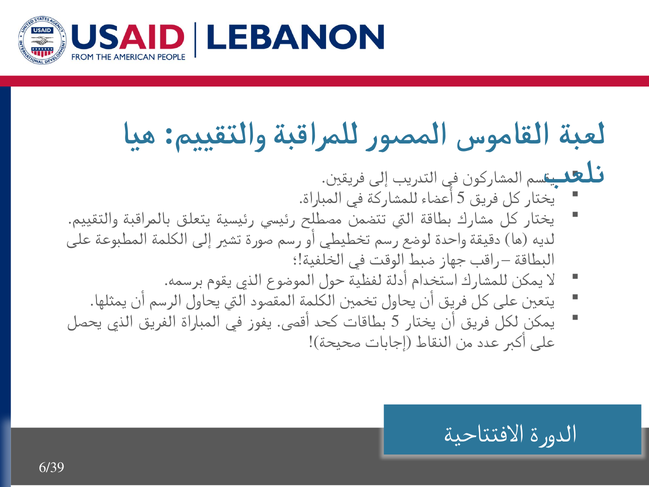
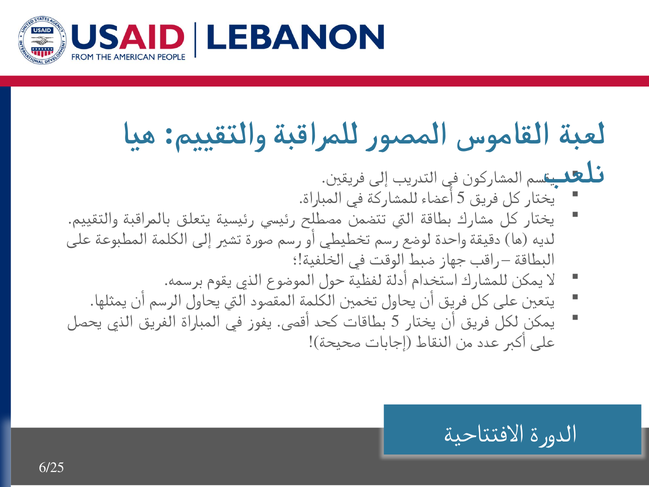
6/39: 6/39 -> 6/25 (52, 467)
